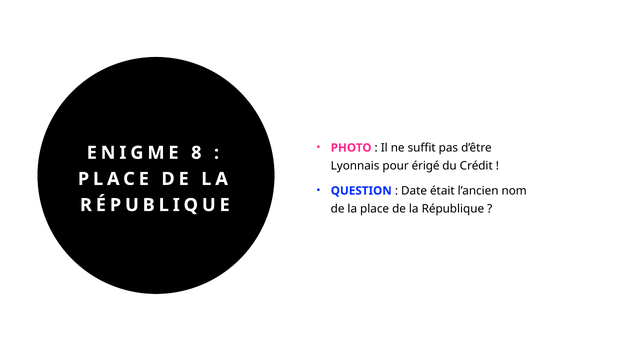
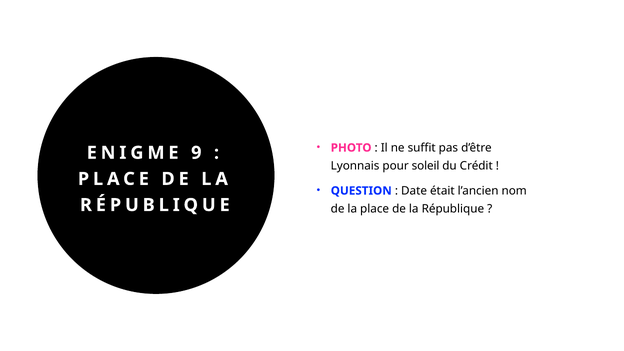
8: 8 -> 9 (196, 153)
érigé: érigé -> soleil (426, 166)
